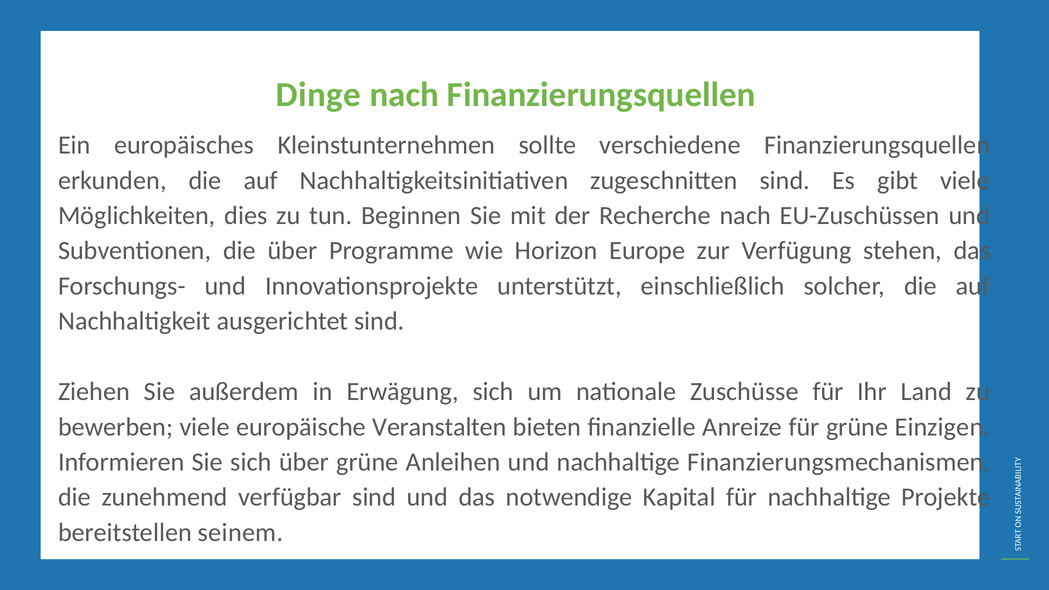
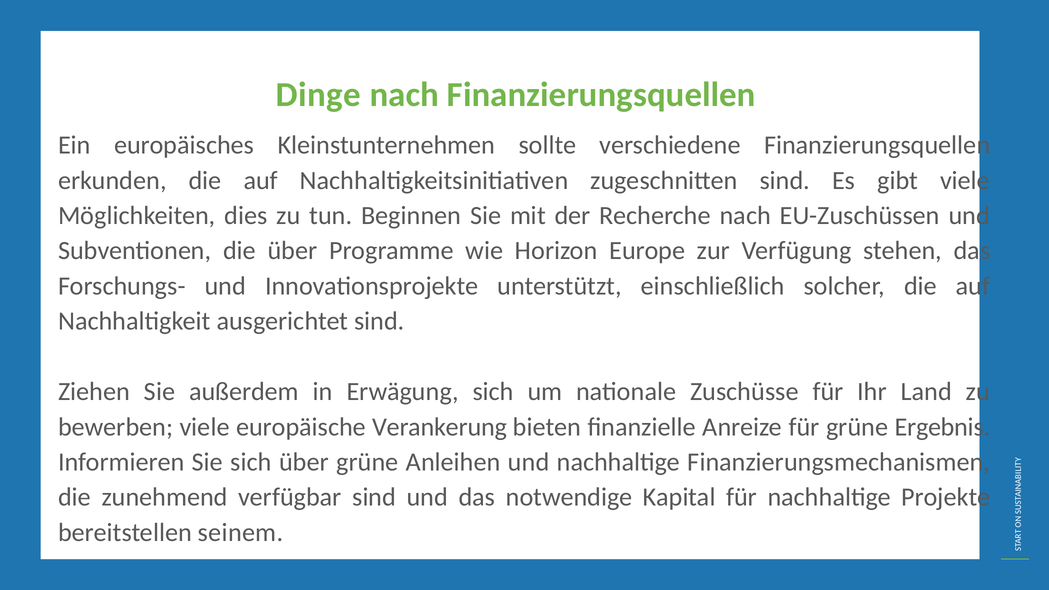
Veranstalten: Veranstalten -> Verankerung (440, 427)
Einzigen: Einzigen -> Ergebnis (942, 427)
